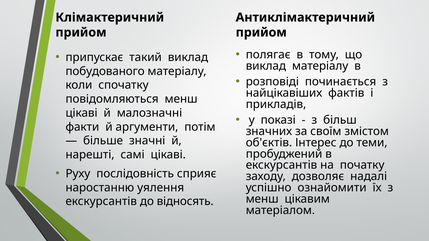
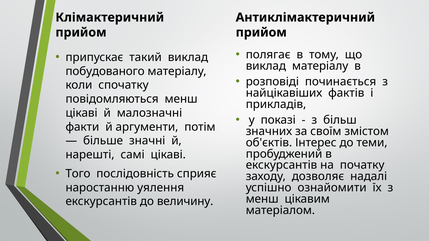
Руху: Руху -> Того (78, 174)
відносять: відносять -> величину (185, 202)
